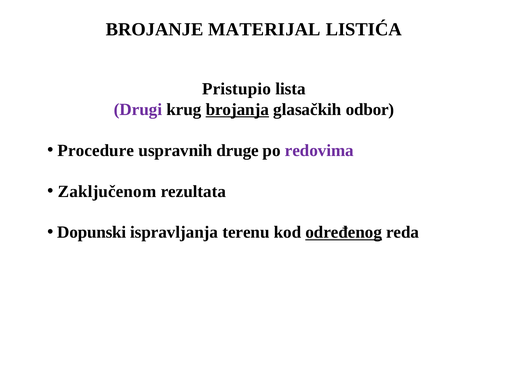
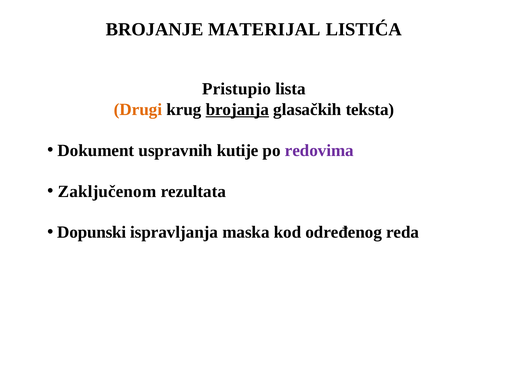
Drugi colour: purple -> orange (138, 109)
odbor: odbor -> teksta (370, 109)
Procedure: Procedure -> Dokument (96, 150)
druge: druge -> kutije (238, 150)
terenu: terenu -> maska (246, 232)
određenog underline: present -> none (344, 232)
